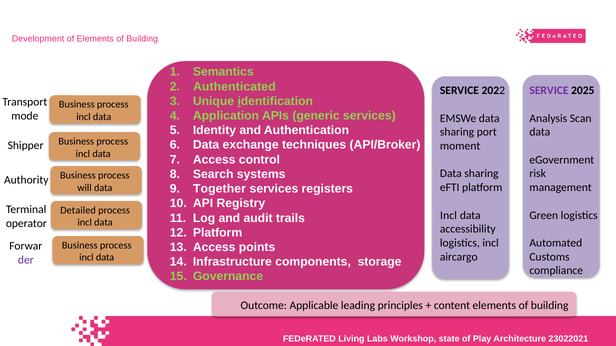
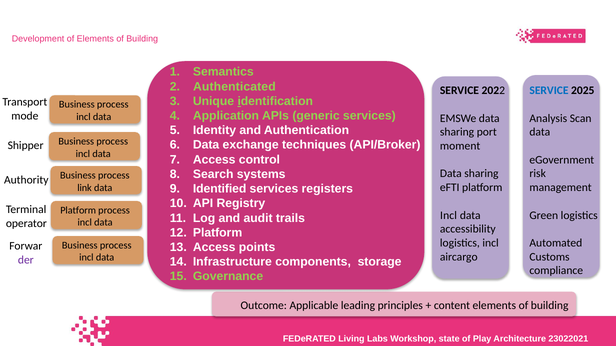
SERVICE colour: purple -> blue (549, 91)
Together: Together -> Identified (220, 189)
will: will -> link (85, 188)
Detailed: Detailed -> Platform (78, 211)
